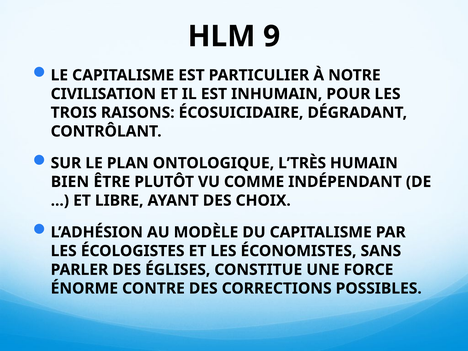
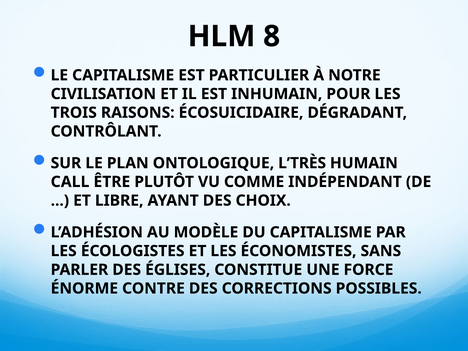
9: 9 -> 8 (272, 36)
BIEN: BIEN -> CALL (70, 182)
